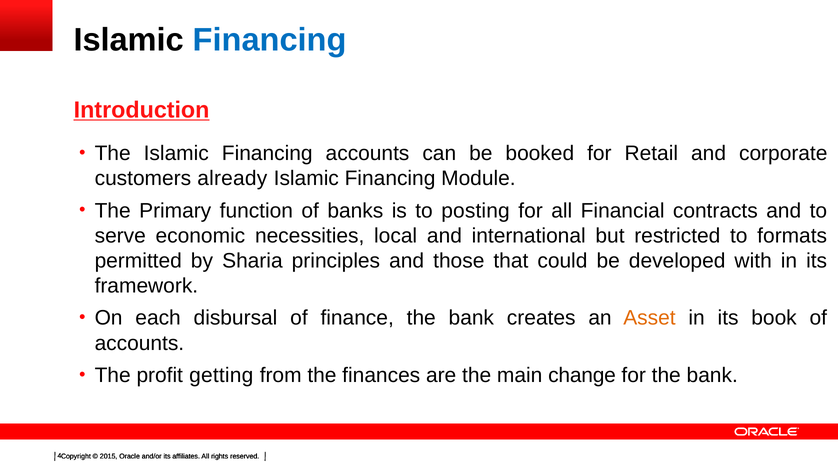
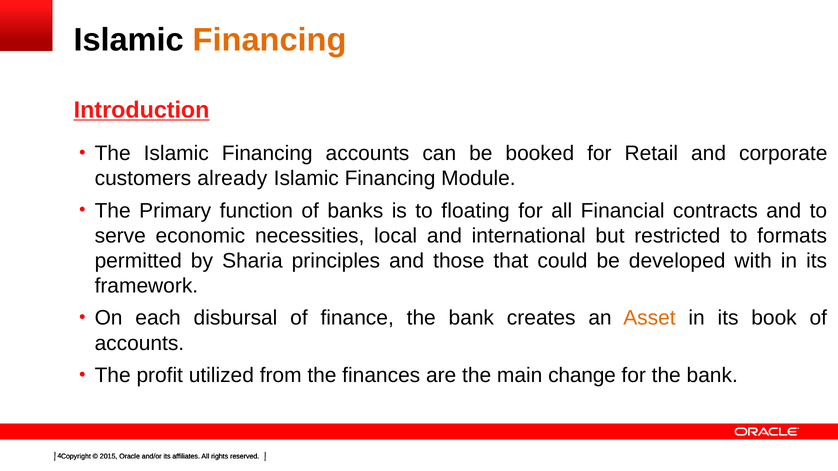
Financing colour: blue -> orange (270, 40)
posting: posting -> floating (476, 211)
getting: getting -> utilized (221, 376)
